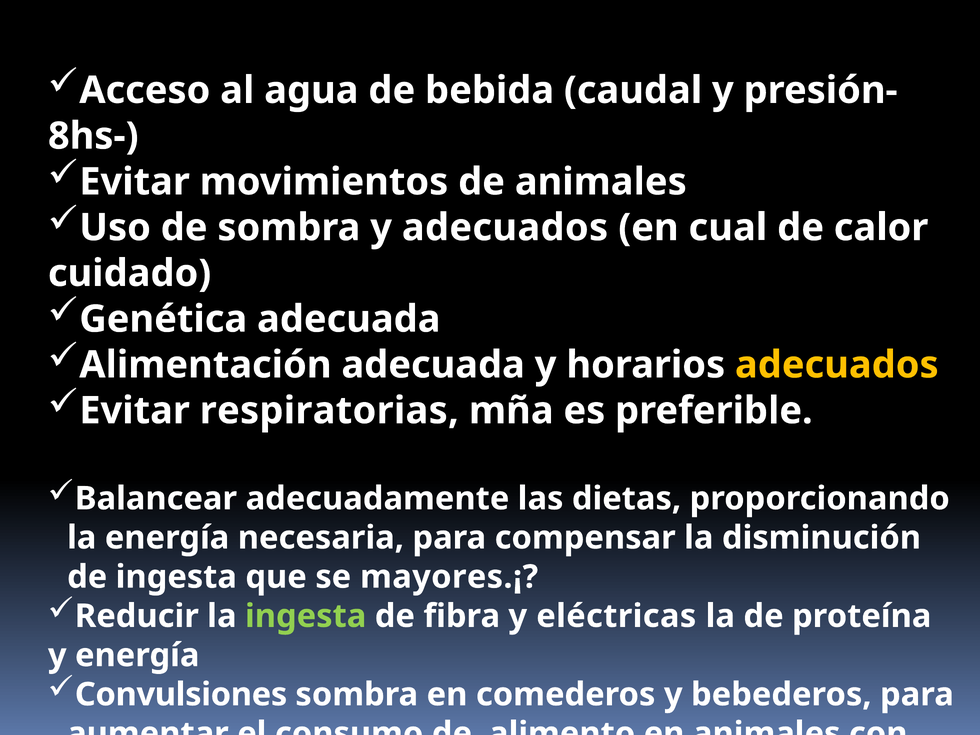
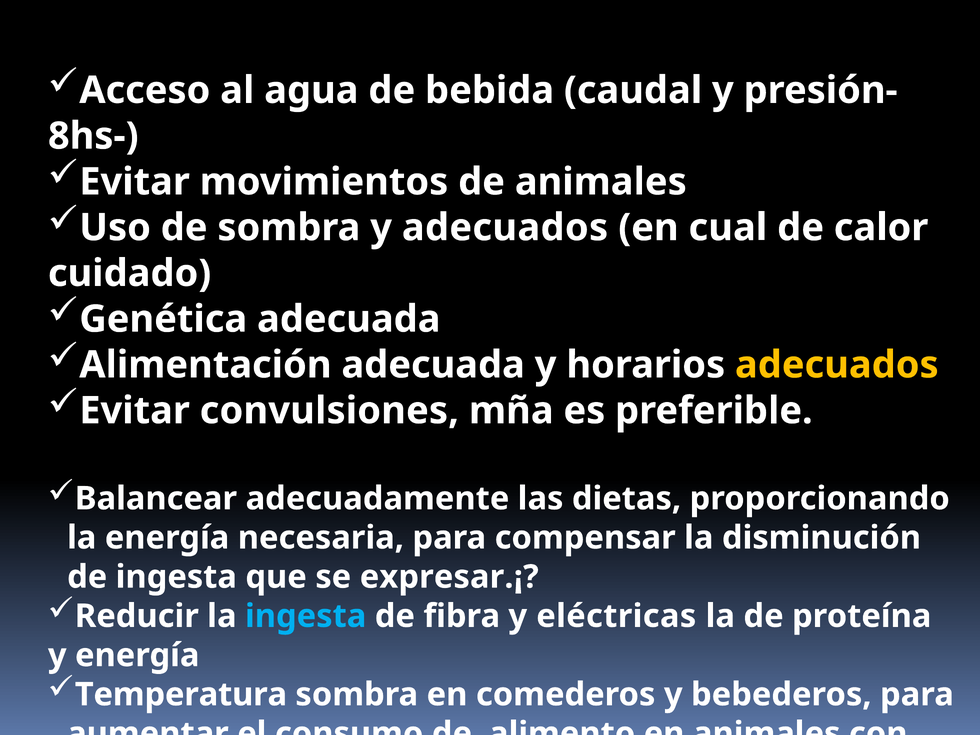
respiratorias: respiratorias -> convulsiones (329, 411)
mayores.¡: mayores.¡ -> expresar.¡ (449, 577)
ingesta colour: light green -> light blue (306, 616)
Convulsiones: Convulsiones -> Temperatura (181, 695)
